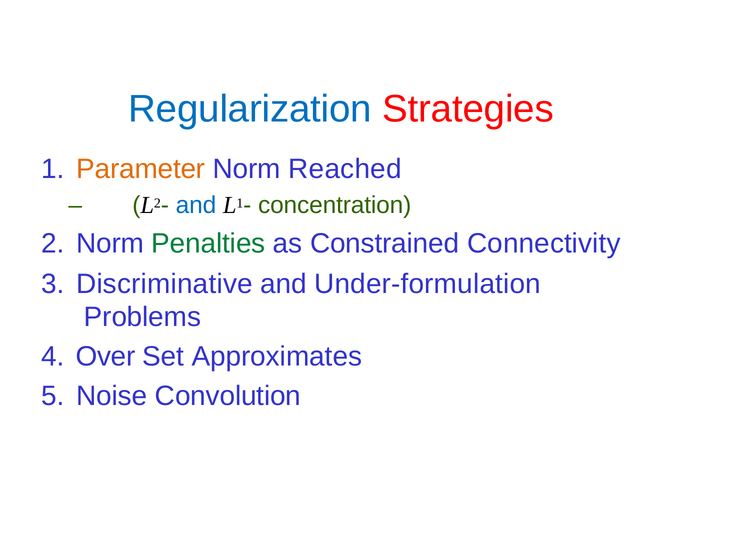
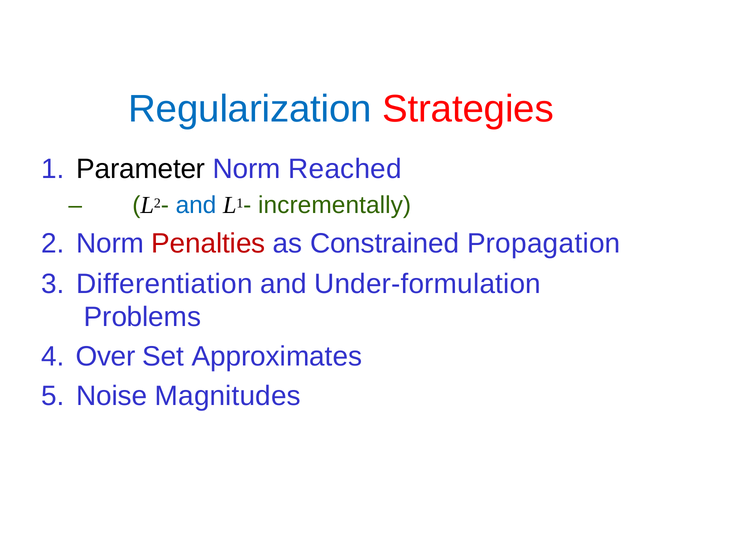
Parameter colour: orange -> black (141, 169)
concentration: concentration -> incrementally (335, 205)
Penalties colour: green -> red (208, 244)
Connectivity: Connectivity -> Propagation (544, 244)
Discriminative: Discriminative -> Differentiation (164, 284)
Convolution: Convolution -> Magnitudes (228, 396)
